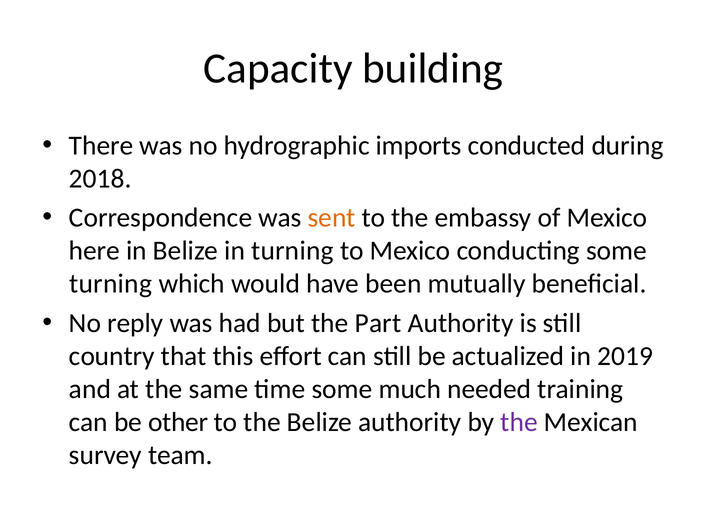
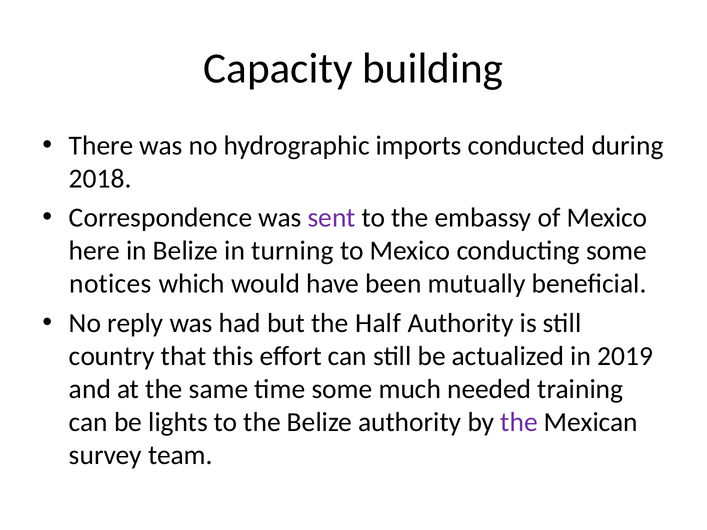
sent colour: orange -> purple (332, 218)
turning: turning -> notices (111, 284)
Part: Part -> Half (378, 323)
other: other -> lights (178, 422)
